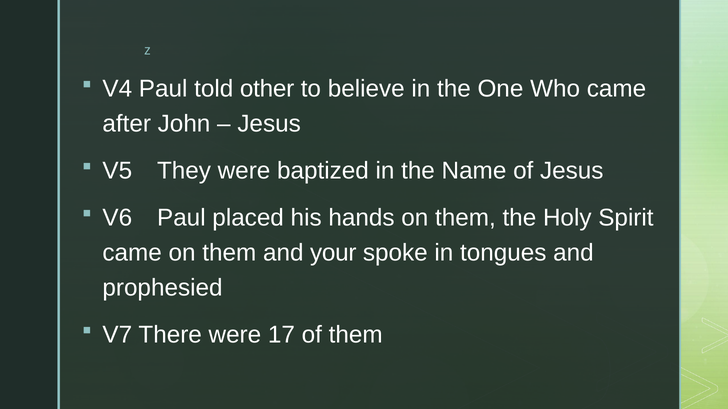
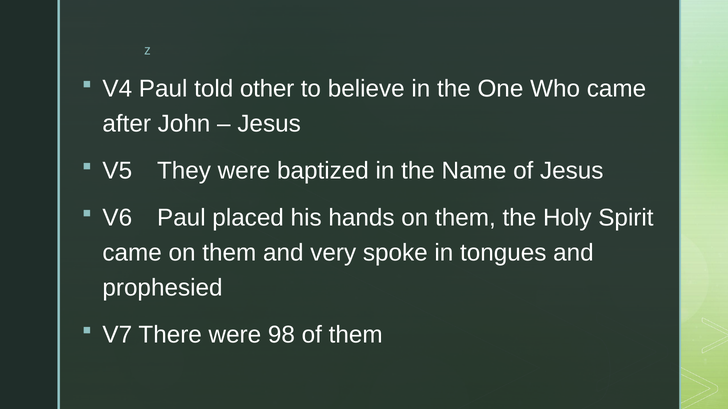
your: your -> very (333, 253)
17: 17 -> 98 (281, 335)
